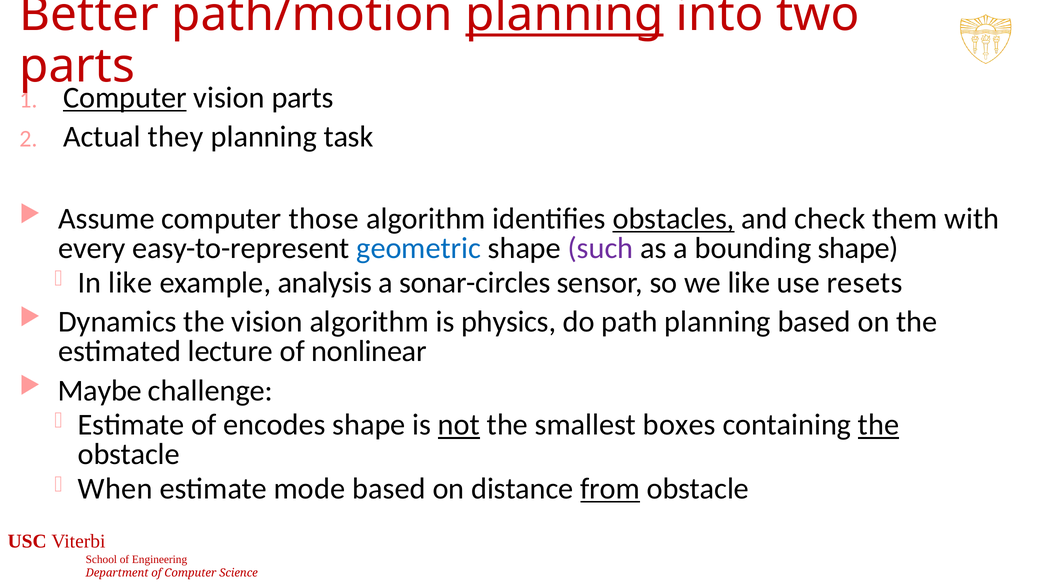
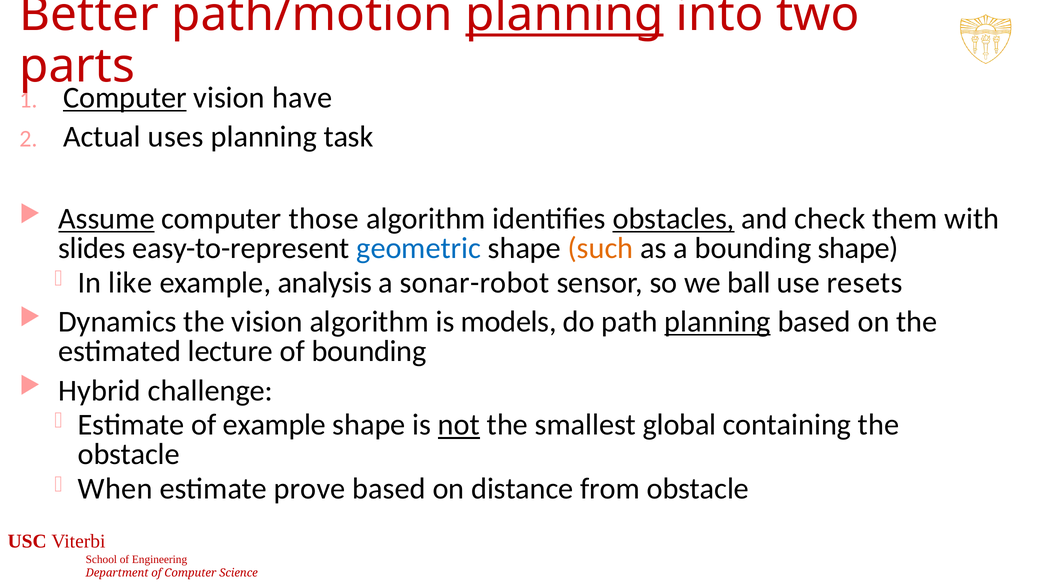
vision parts: parts -> have (302, 98)
they: they -> uses (176, 137)
Assume underline: none -> present (106, 219)
every: every -> slides (92, 248)
such colour: purple -> orange (601, 248)
sonar-circles: sonar-circles -> sonar-robot (475, 283)
we like: like -> ball (749, 283)
physics: physics -> models (509, 322)
planning underline: none -> present (718, 322)
of nonlinear: nonlinear -> bounding (369, 351)
Maybe: Maybe -> Hybrid (100, 391)
of encodes: encodes -> example (274, 425)
boxes: boxes -> global (680, 425)
the underline: present -> none (879, 425)
mode: mode -> prove (309, 489)
from underline: present -> none (610, 489)
